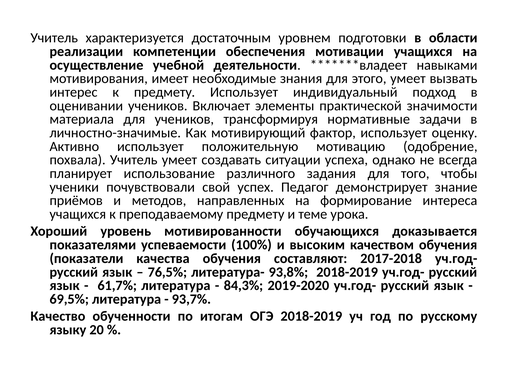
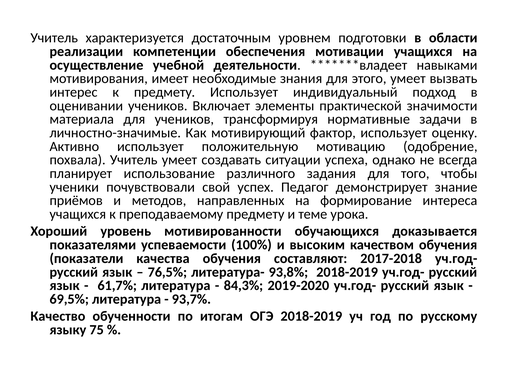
20: 20 -> 75 (97, 330)
